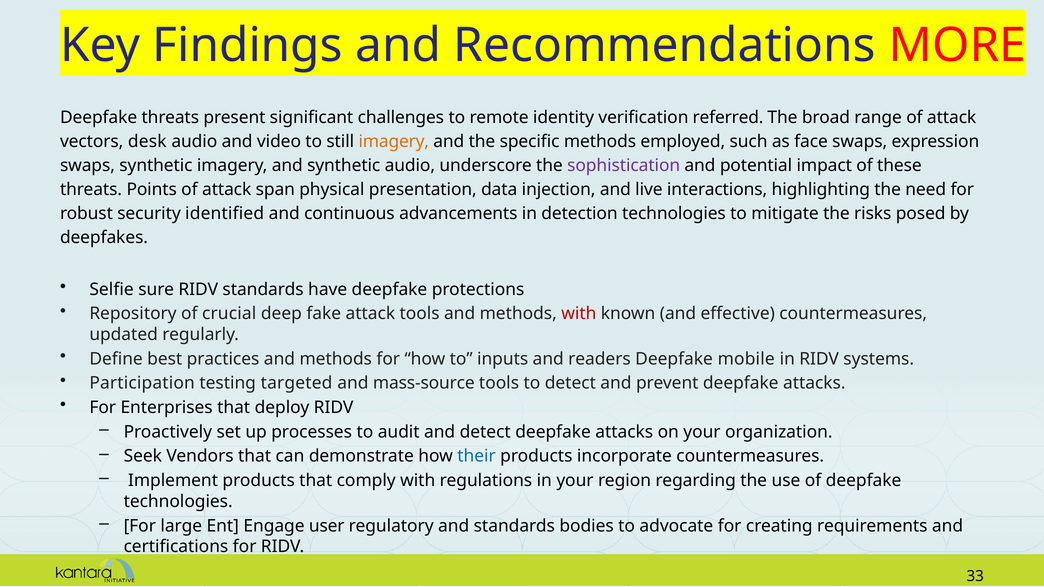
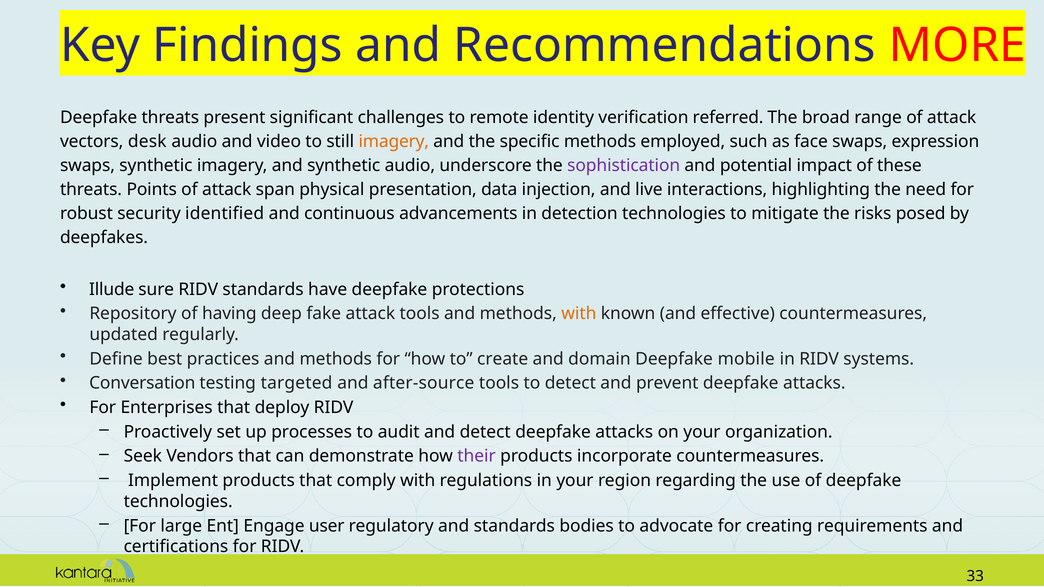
Selfie: Selfie -> Illude (112, 289)
crucial: crucial -> having (229, 314)
with colour: red -> orange (579, 314)
inputs: inputs -> create (503, 359)
readers: readers -> domain (599, 359)
Participation: Participation -> Conversation (142, 383)
mass-source: mass-source -> after-source (424, 383)
their colour: blue -> purple (477, 456)
